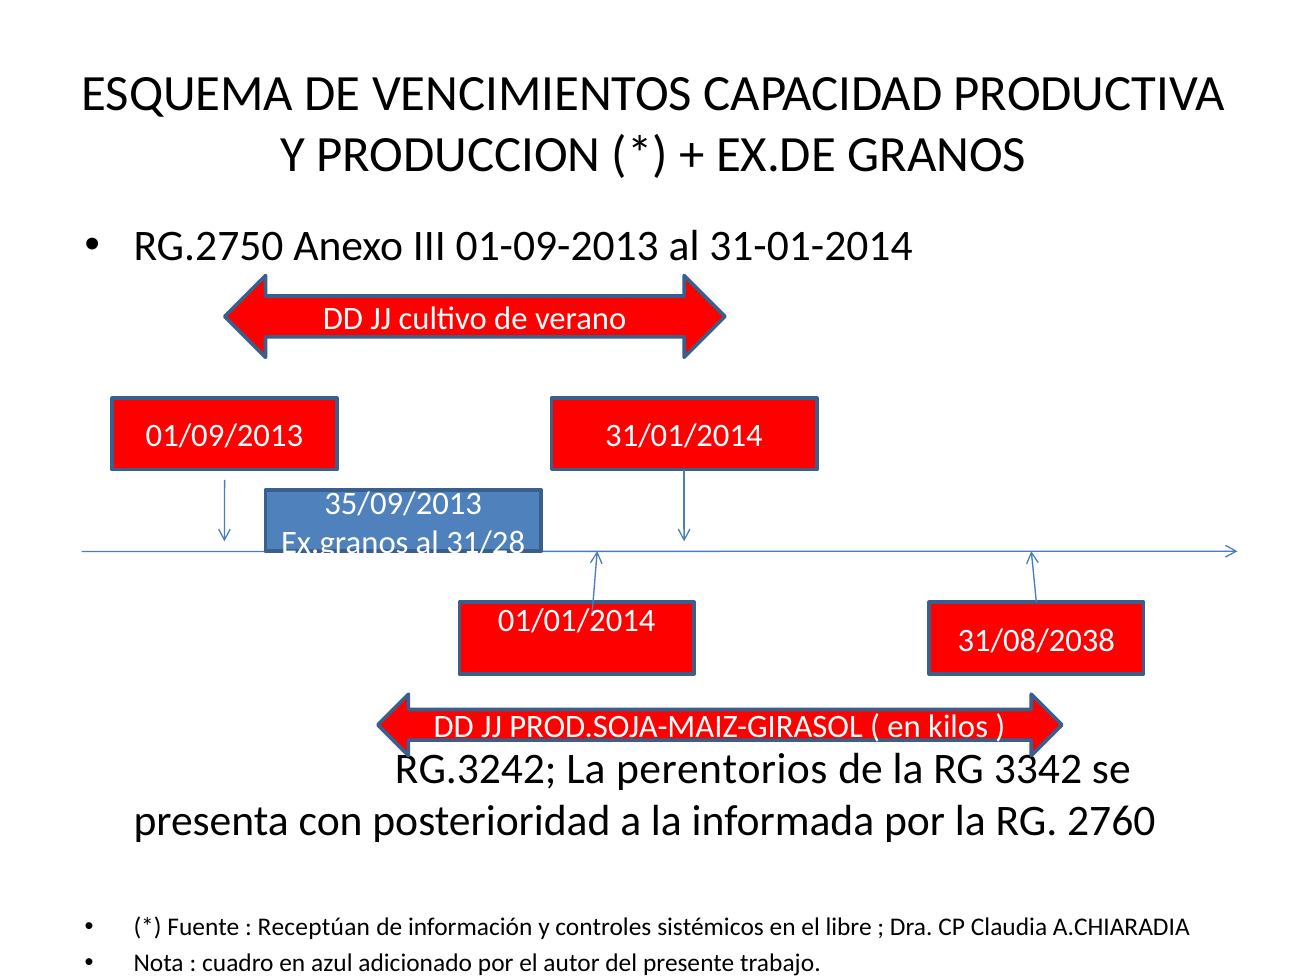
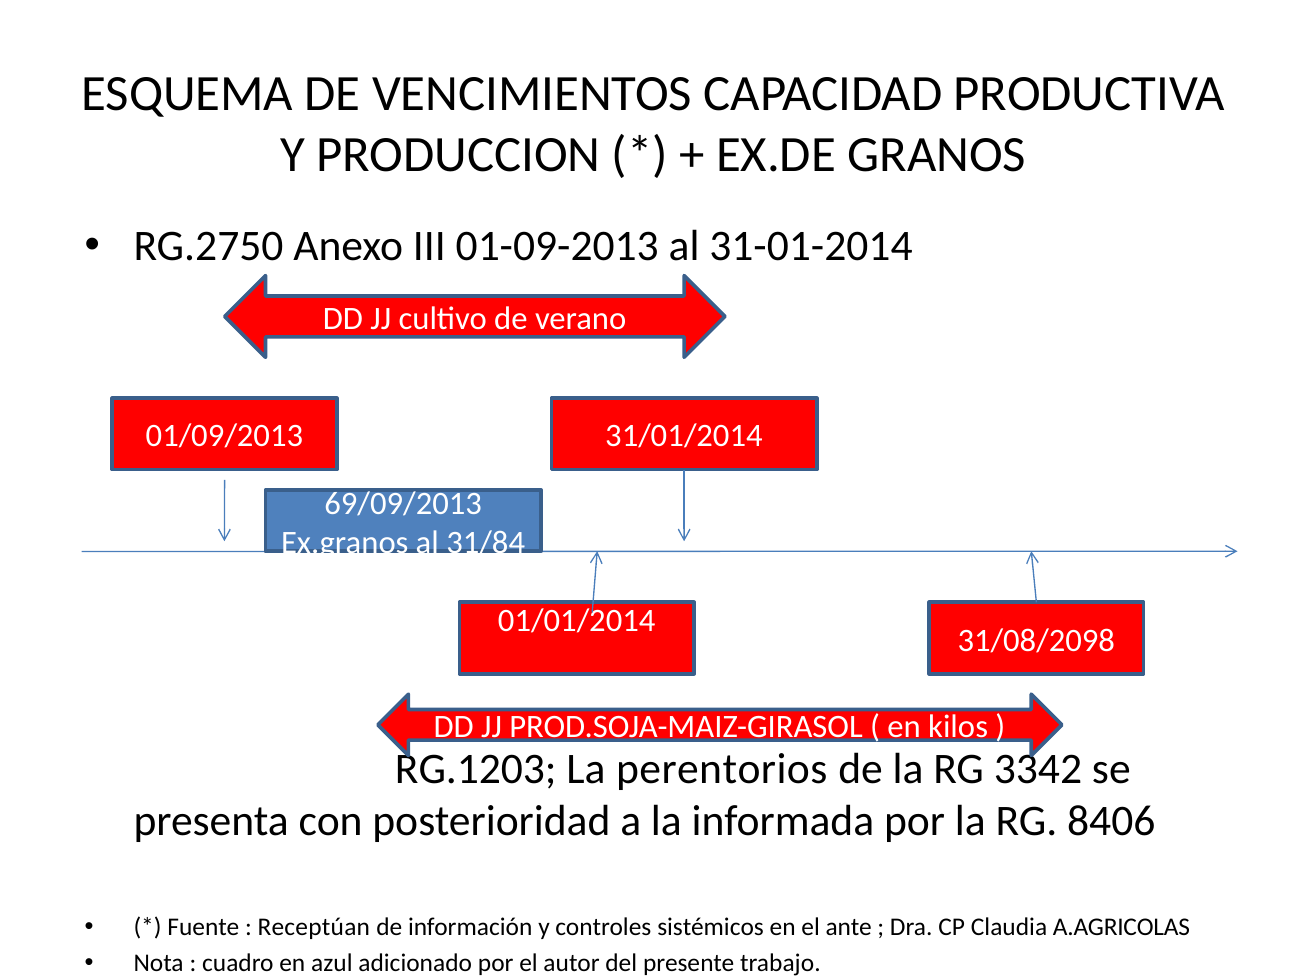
35/09/2013: 35/09/2013 -> 69/09/2013 (403, 503)
31/28: 31/28 -> 31/84 (486, 543)
31/08/2038: 31/08/2038 -> 31/08/2098 (1036, 640)
RG.3242: RG.3242 -> RG.1203 (476, 769)
2760: 2760 -> 8406 (1111, 822)
libre: libre -> ante (849, 928)
A.CHIARADIA: A.CHIARADIA -> A.AGRICOLAS (1121, 928)
